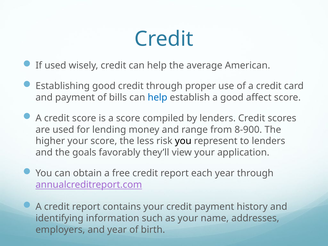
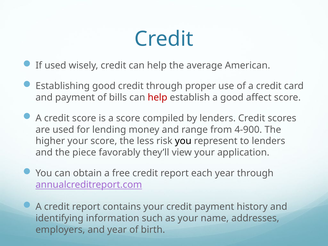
help colour: blue -> red (158, 98)
8-900: 8-900 -> 4-900 (248, 130)
goals: goals -> piece (84, 153)
